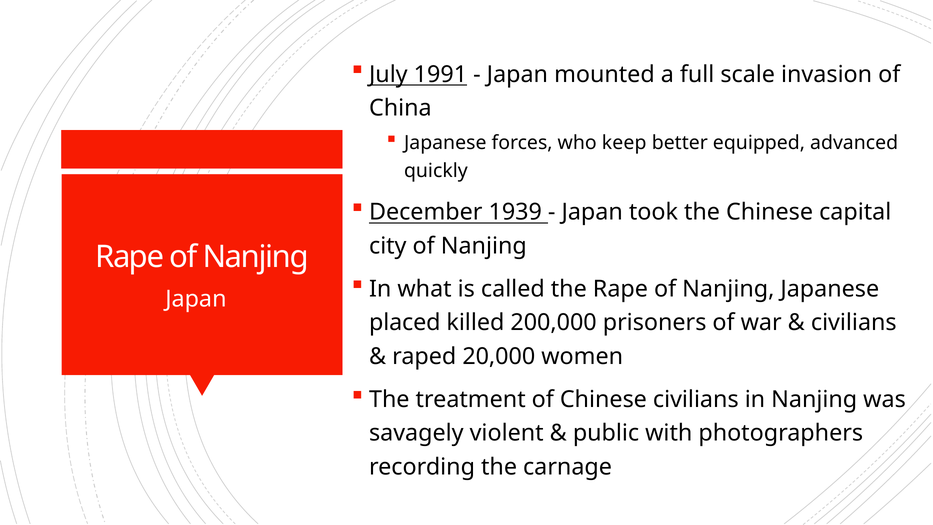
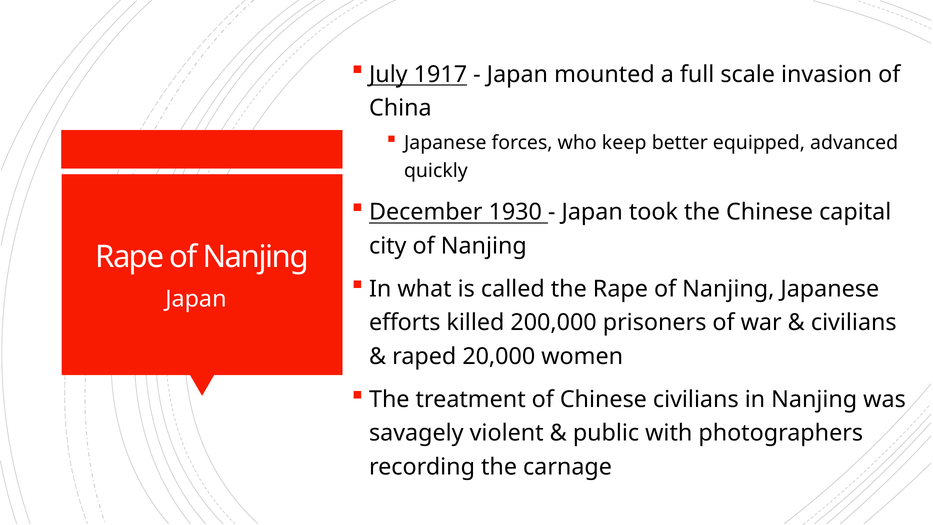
1991: 1991 -> 1917 (440, 74)
1939: 1939 -> 1930 (515, 212)
placed: placed -> efforts (405, 323)
